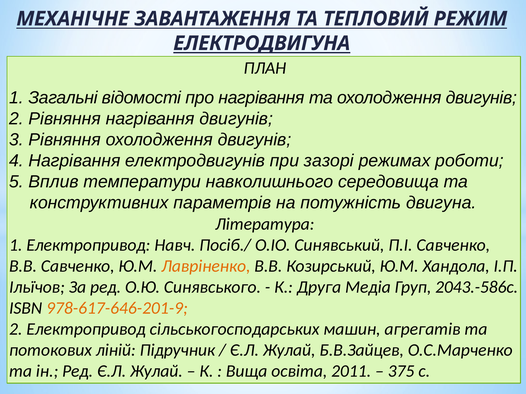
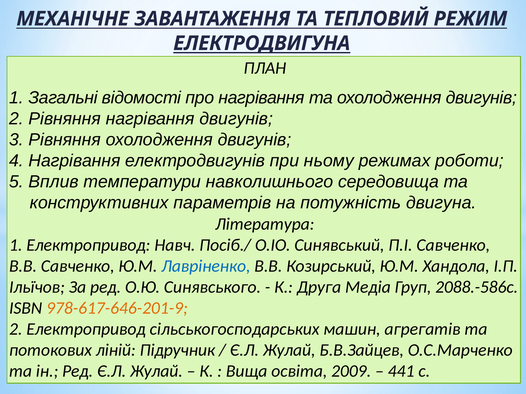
зазорі: зазорі -> ньому (329, 161)
Лавріненко colour: orange -> blue (206, 266)
2043.-586с: 2043.-586с -> 2088.-586с (477, 287)
2011: 2011 -> 2009 (351, 371)
375: 375 -> 441 (401, 371)
